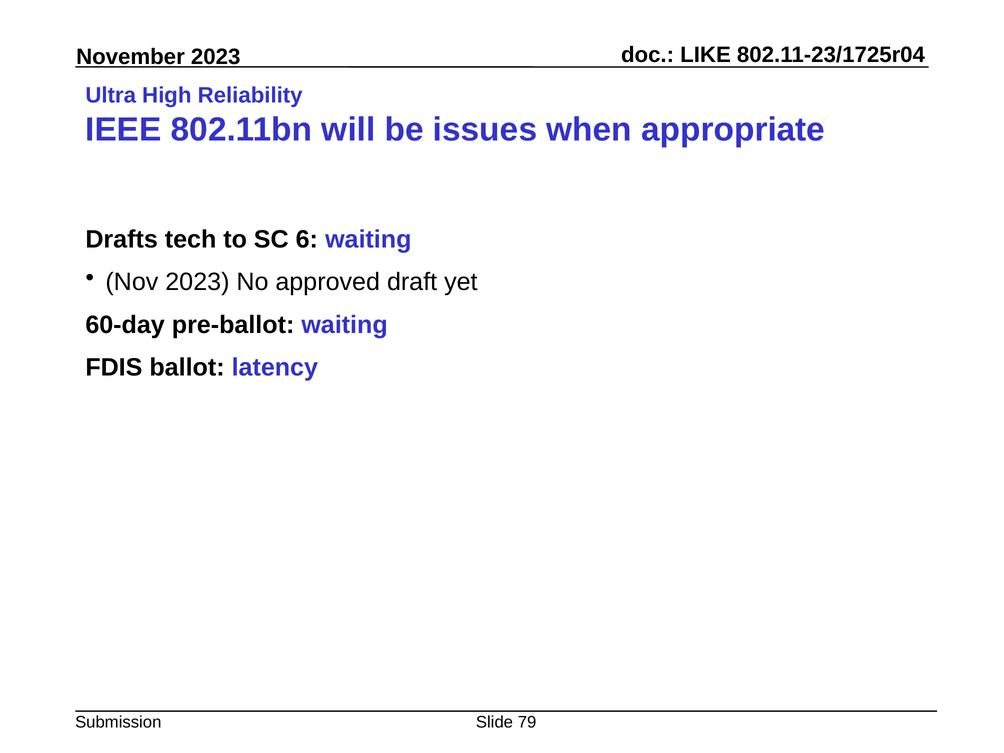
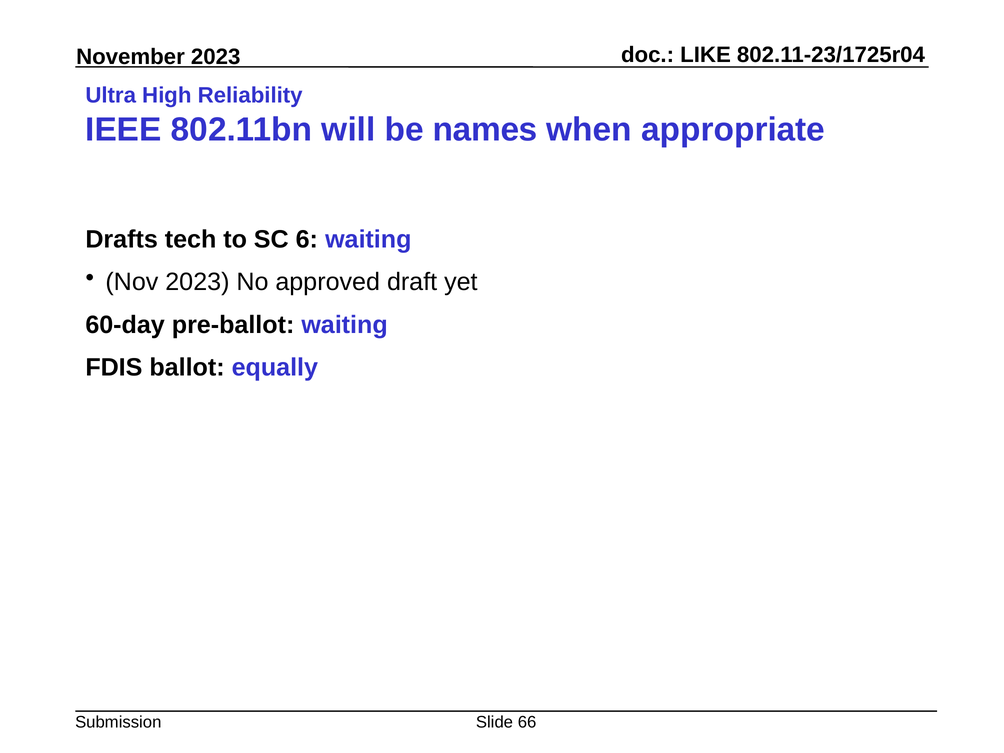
issues: issues -> names (485, 130)
latency: latency -> equally (275, 367)
79: 79 -> 66 (527, 722)
